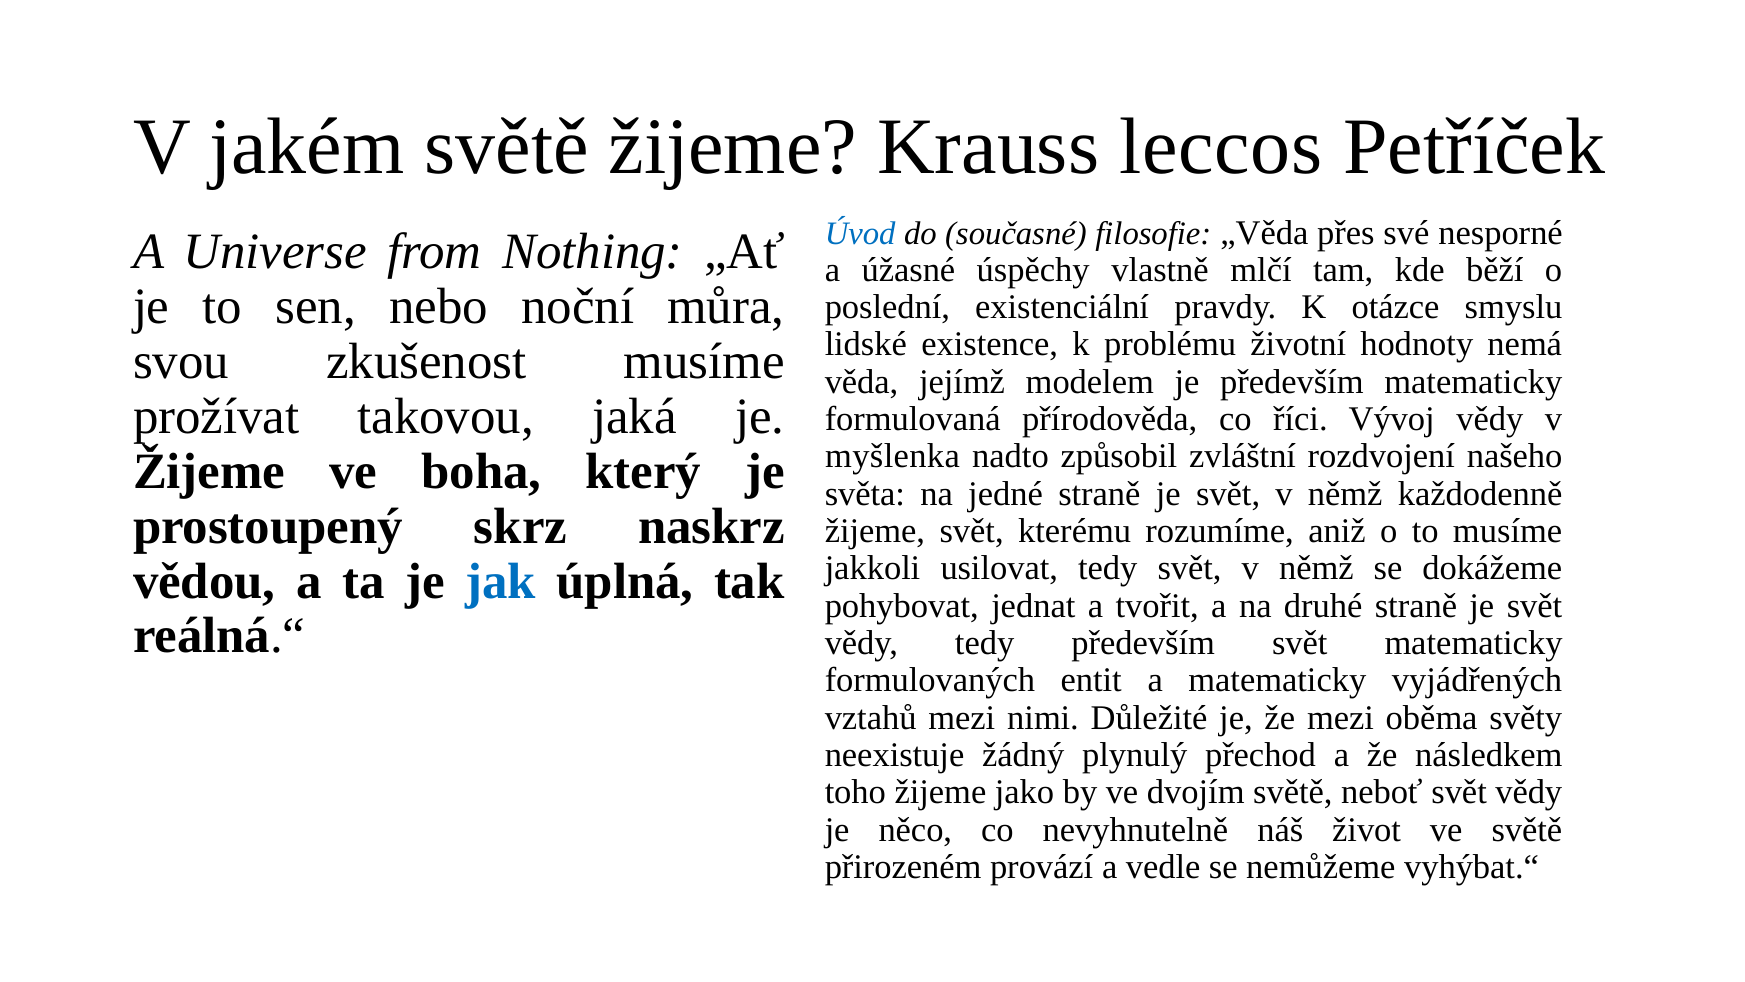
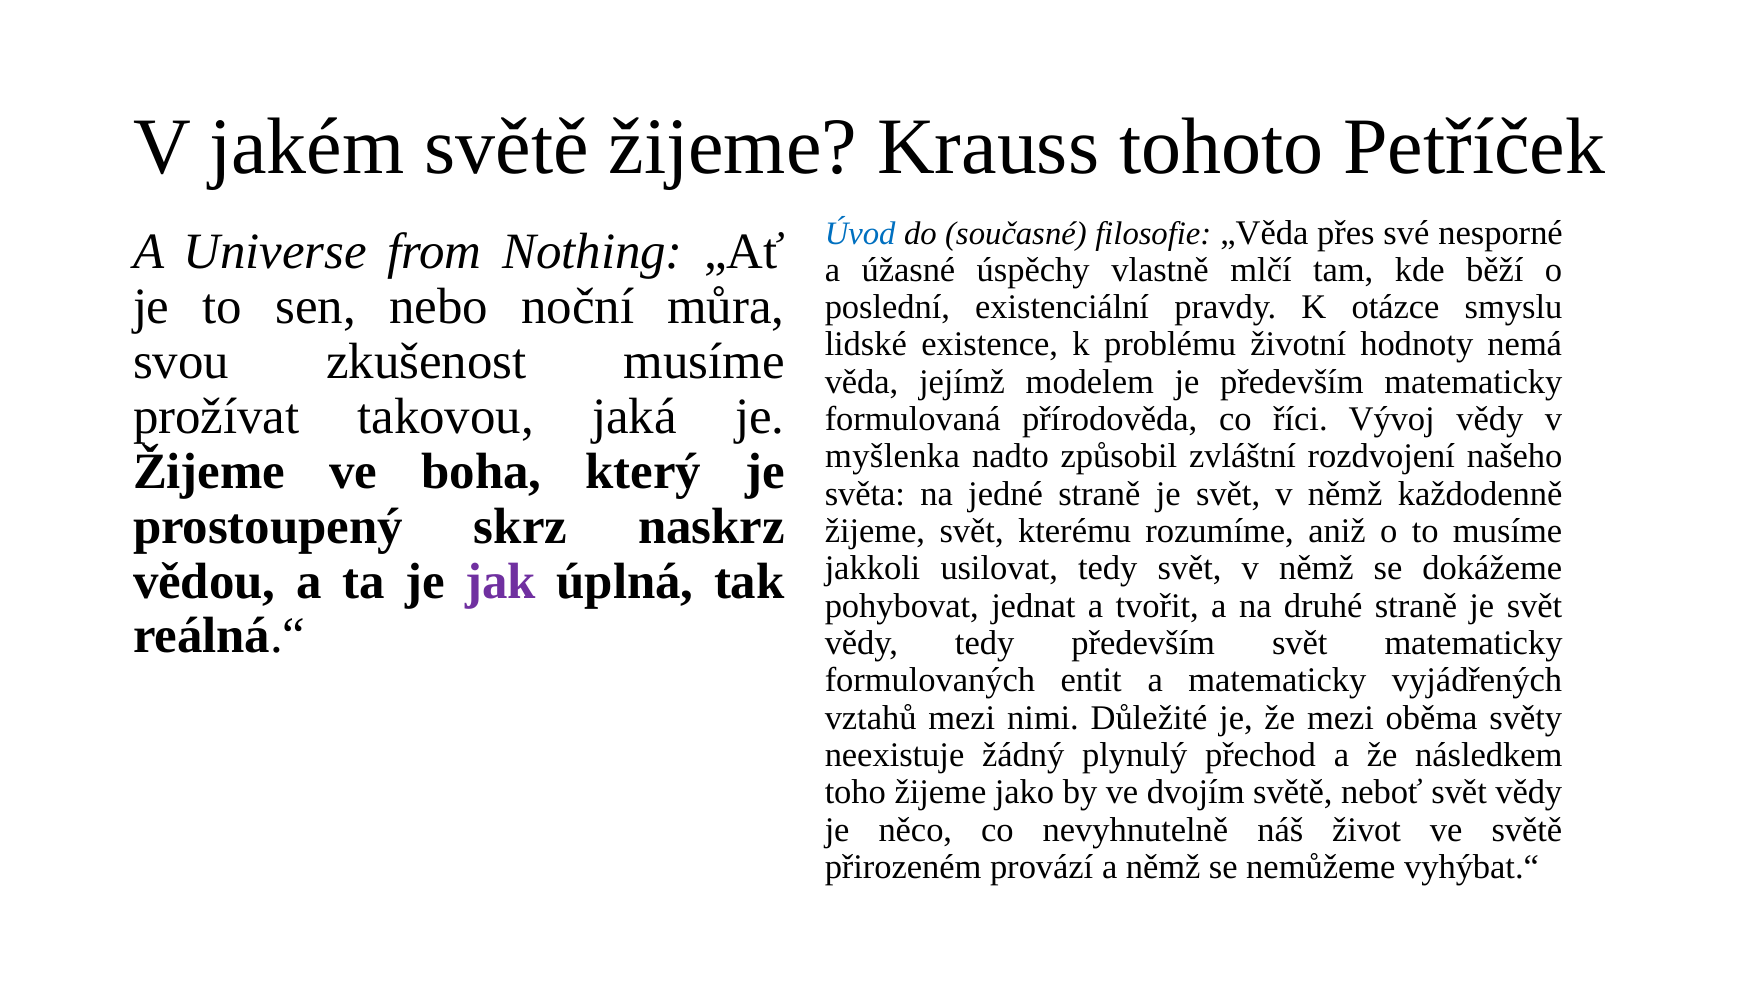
leccos: leccos -> tohoto (1221, 147)
jak colour: blue -> purple (501, 581)
a vedle: vedle -> němž (1163, 867)
